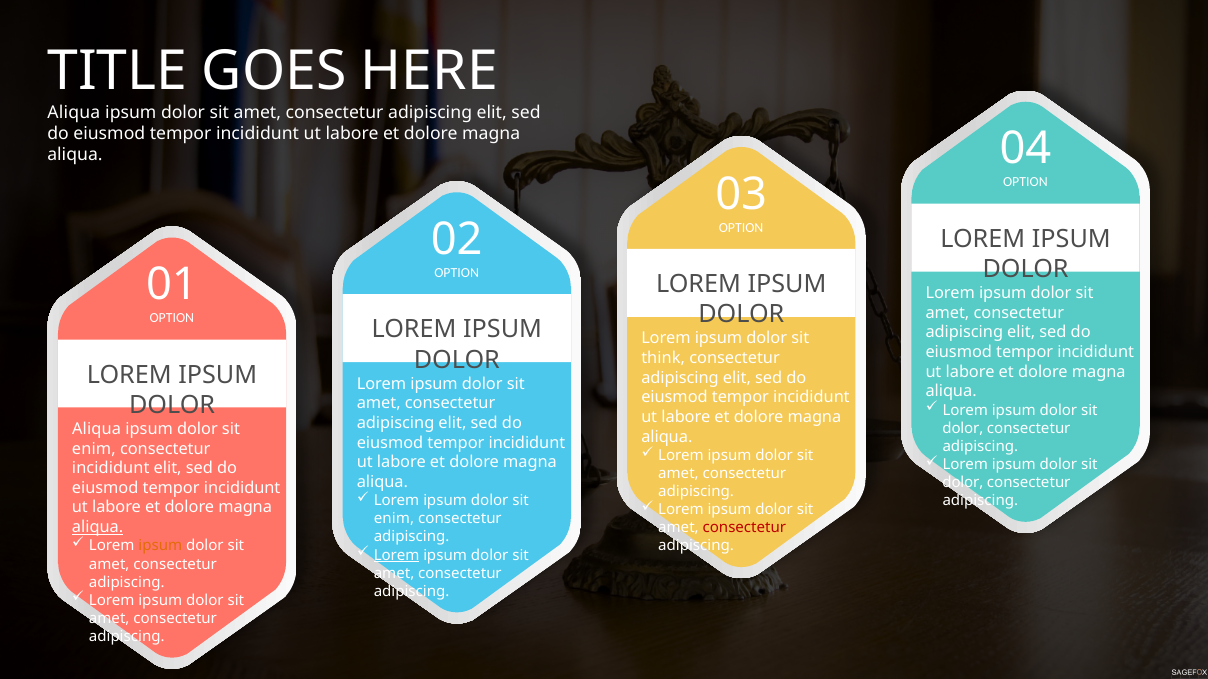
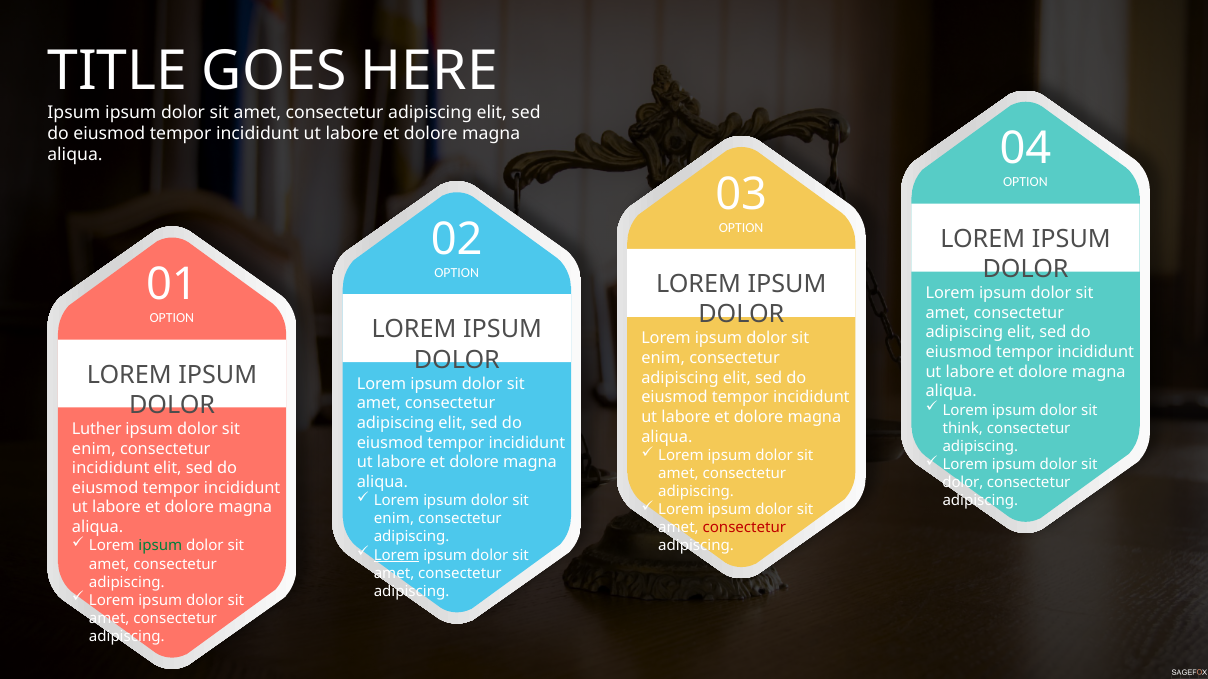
Aliqua: Aliqua -> Ipsum (74, 113)
think: think -> enim (663, 358)
dolor: dolor -> think (963, 429)
Aliqua: Aliqua -> Luther (97, 429)
aliqua underline: present -> none (98, 528)
ipsum colour: orange -> green (160, 546)
